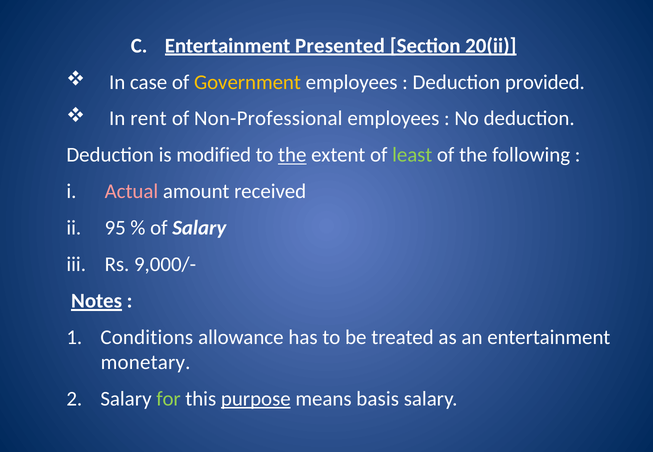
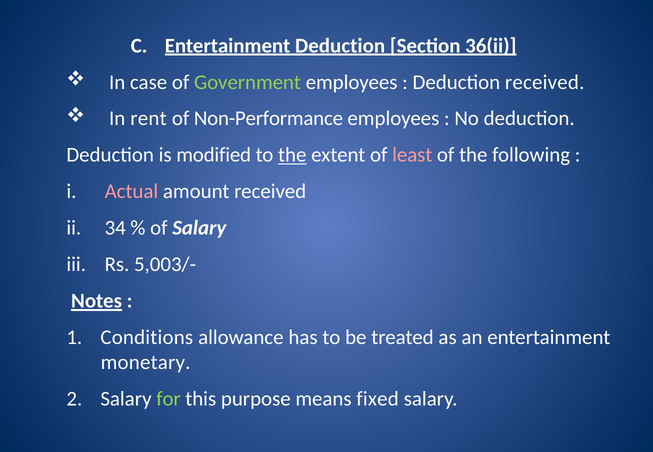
Entertainment Presented: Presented -> Deduction (340, 46)
20(ii: 20(ii -> 36(ii (491, 46)
Government colour: yellow -> light green (247, 82)
Deduction provided: provided -> received (545, 82)
Non-Professional: Non-Professional -> Non-Performance (268, 119)
least colour: light green -> pink (412, 155)
95: 95 -> 34 (115, 228)
9,000/-: 9,000/- -> 5,003/- (165, 264)
purpose underline: present -> none (256, 399)
basis: basis -> fixed (378, 399)
